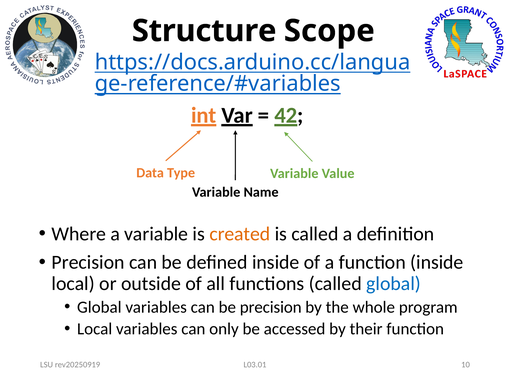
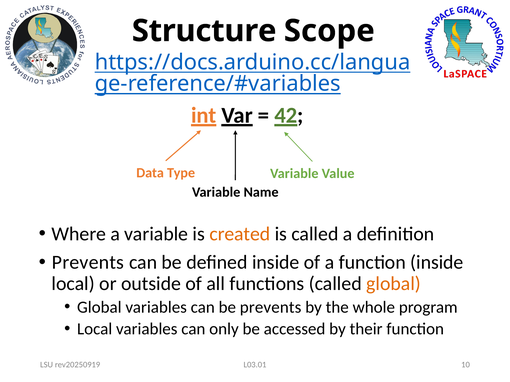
Precision: Precision -> Prevents (88, 263)
global colour: blue -> orange (394, 284)
be precision: precision -> prevents (271, 307)
